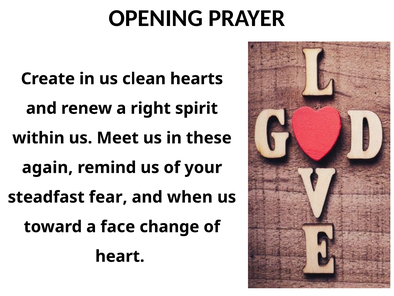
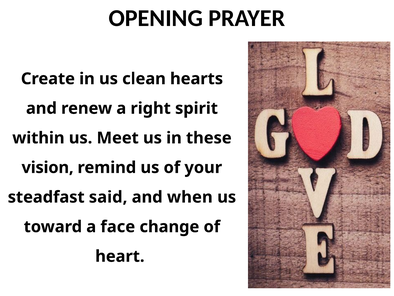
again: again -> vision (48, 167)
fear: fear -> said (108, 197)
